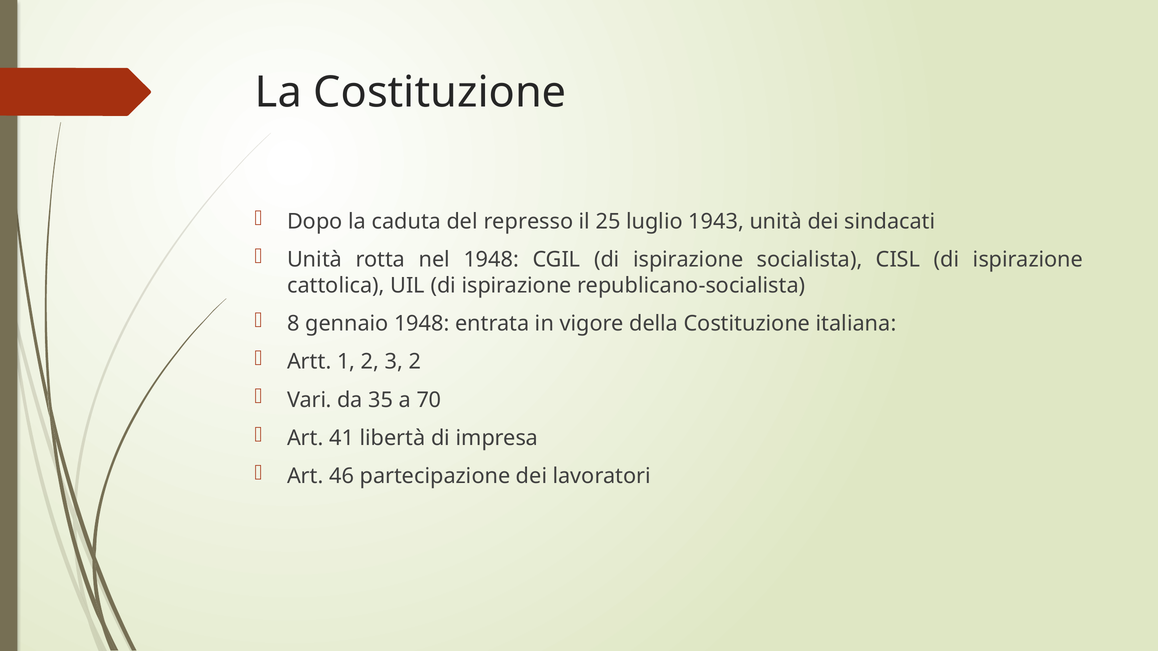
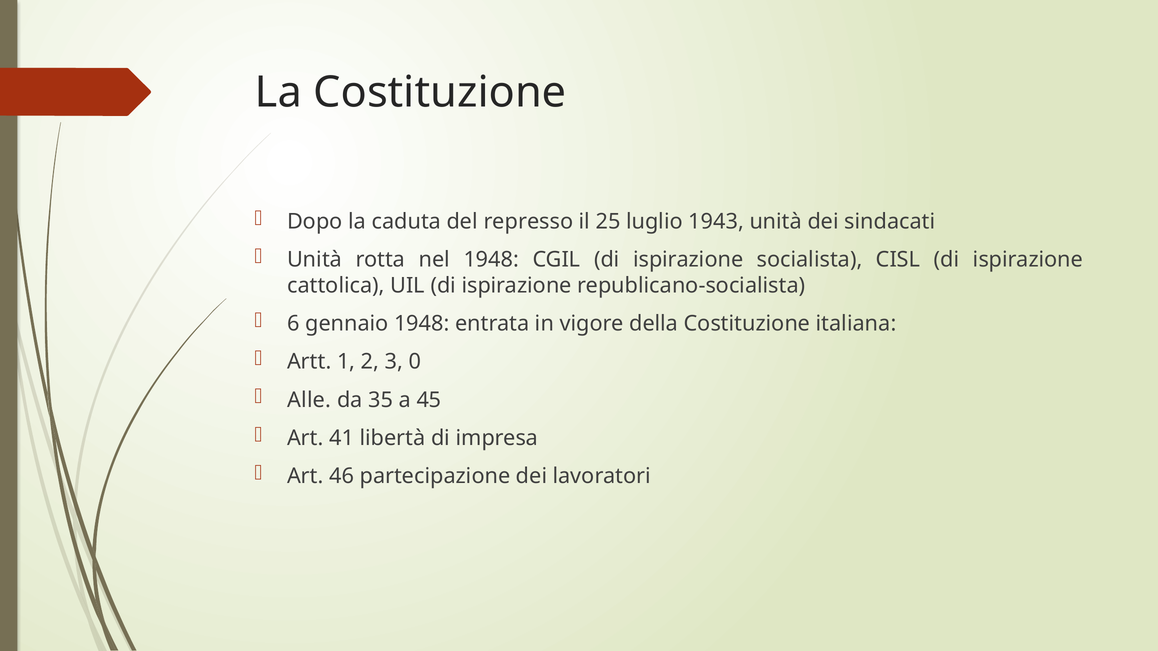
8: 8 -> 6 (293, 324)
3 2: 2 -> 0 (415, 362)
Vari: Vari -> Alle (309, 400)
70: 70 -> 45 (429, 400)
